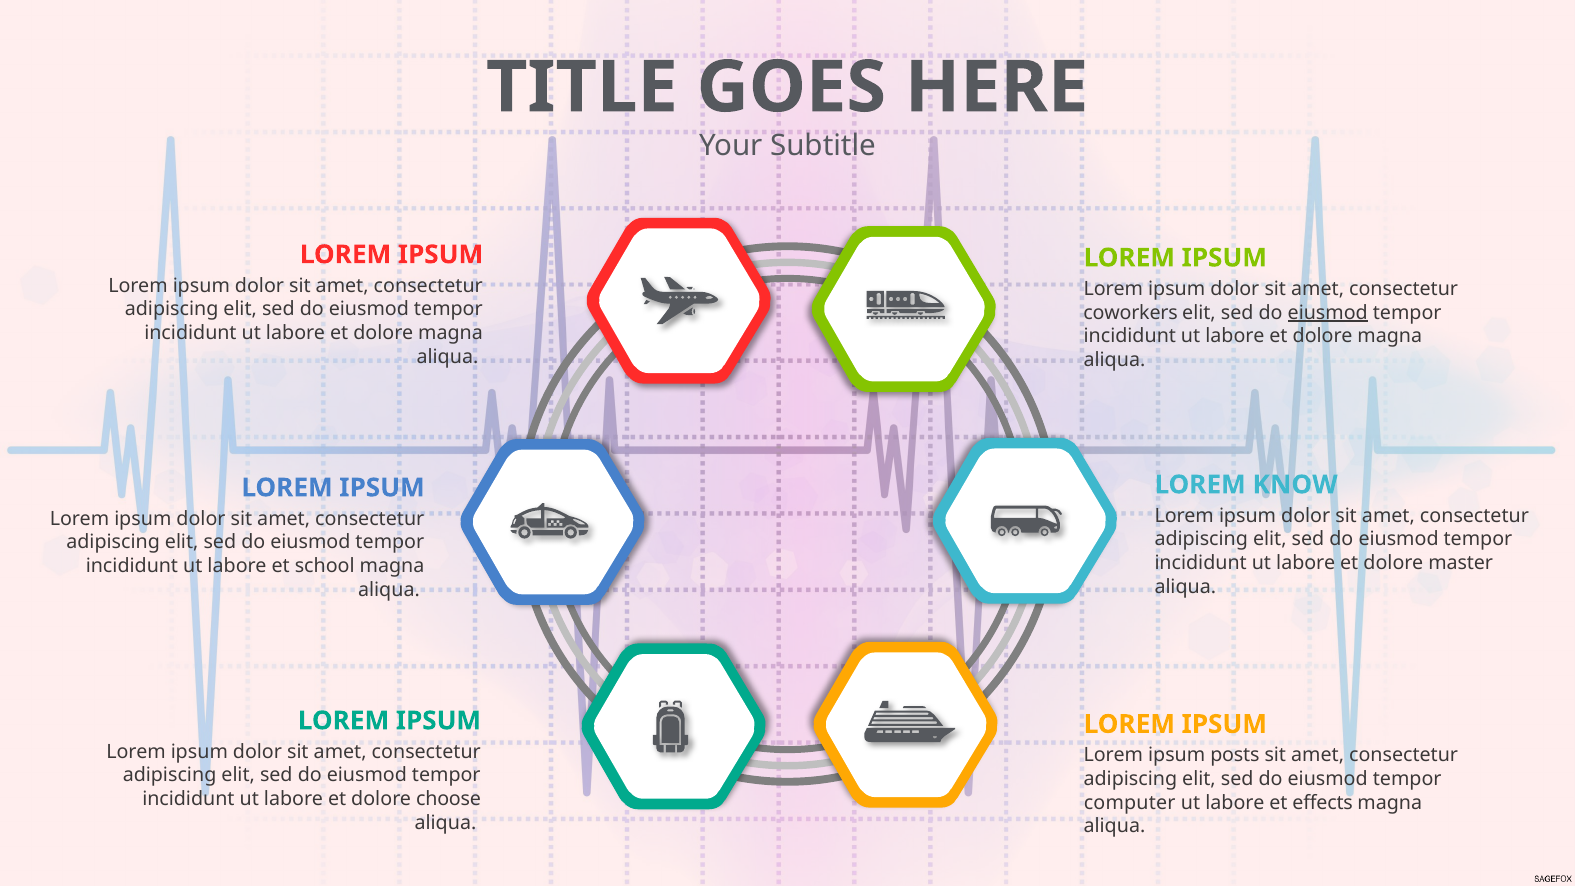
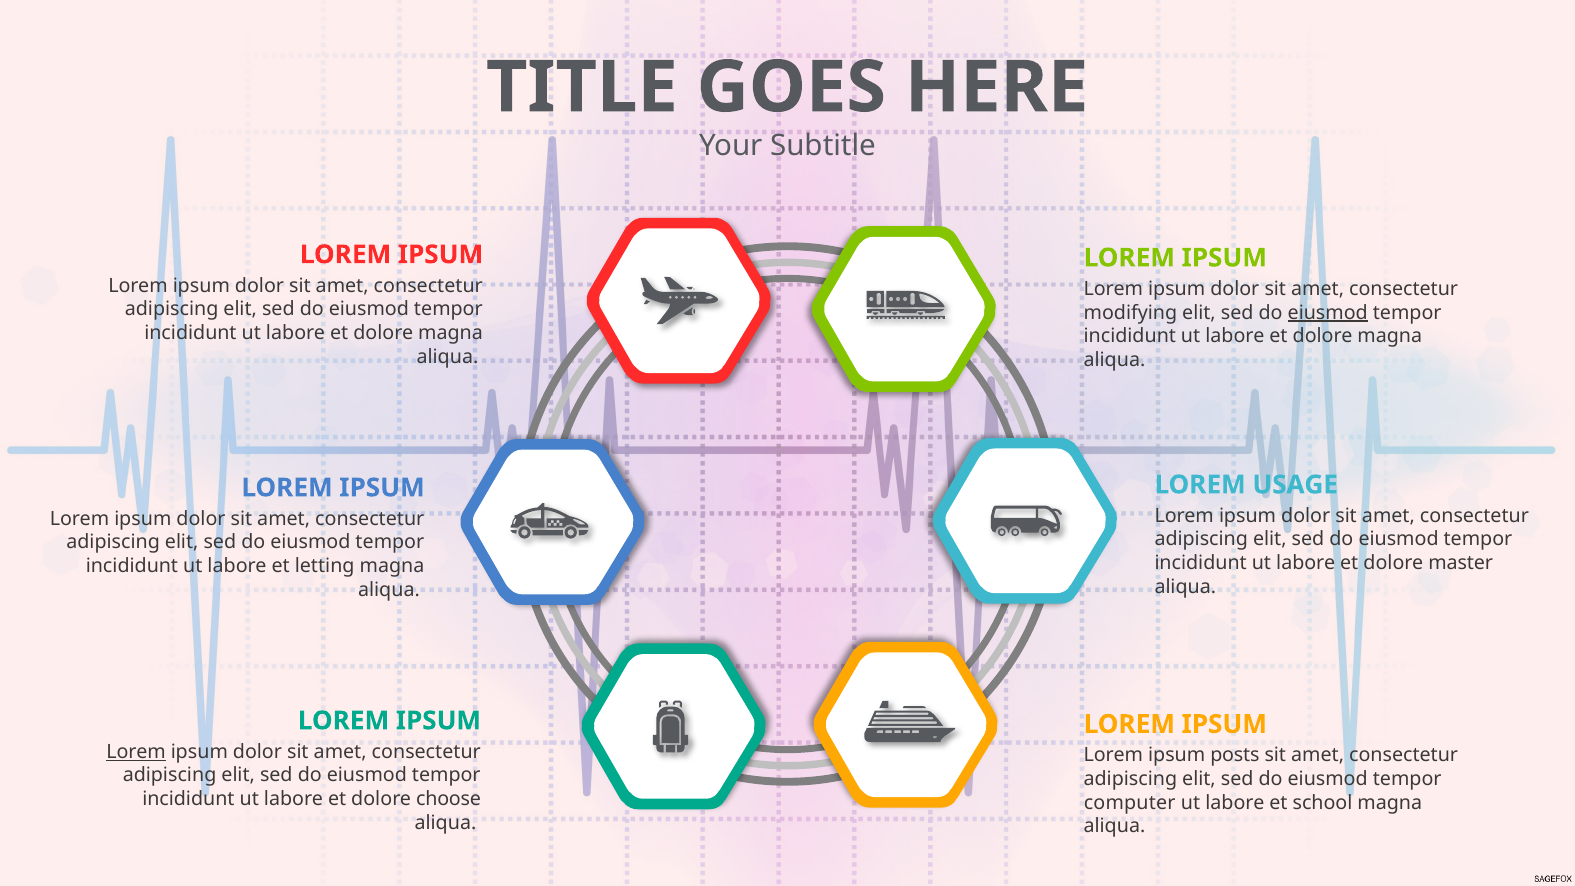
coworkers: coworkers -> modifying (1130, 312)
KNOW: KNOW -> USAGE (1295, 485)
school: school -> letting (325, 566)
Lorem underline: none -> present (136, 752)
effects: effects -> school (1323, 803)
